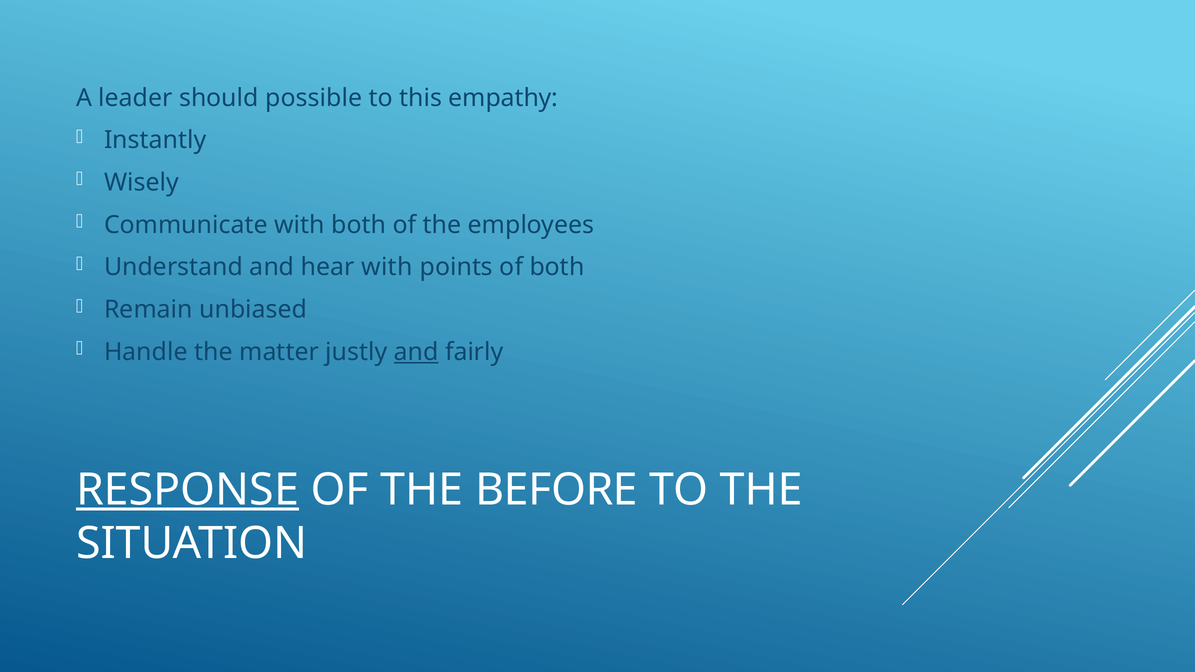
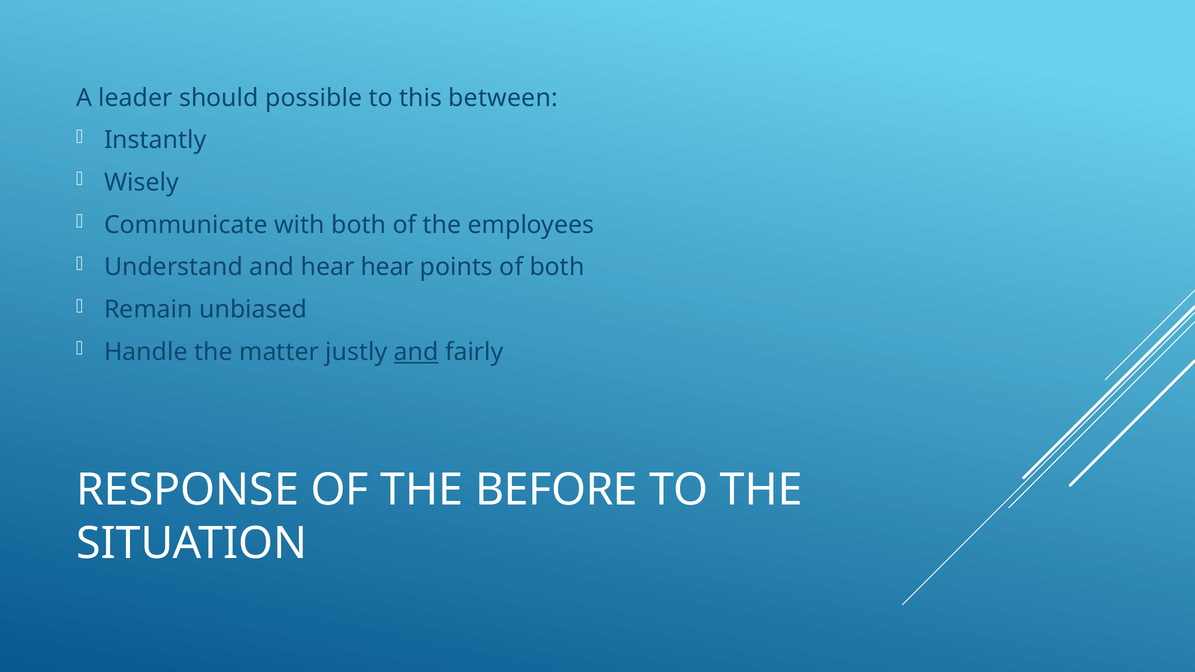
empathy: empathy -> between (503, 98)
hear with: with -> hear (387, 267)
RESPONSE underline: present -> none (187, 490)
